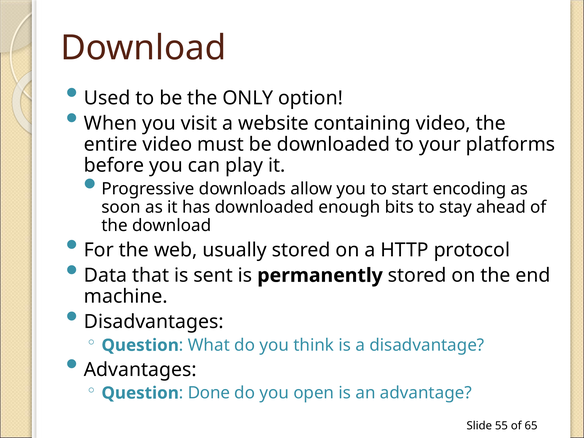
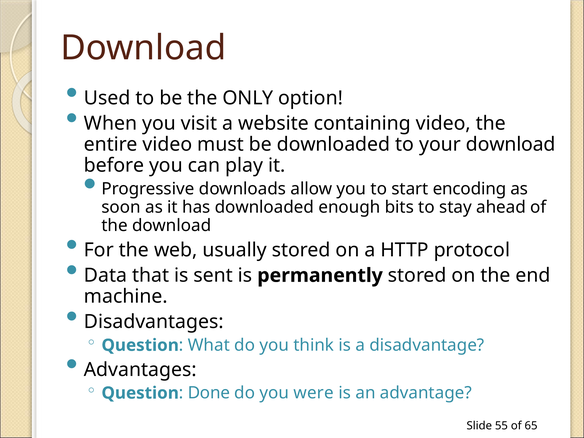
your platforms: platforms -> download (511, 144)
open: open -> were (314, 393)
